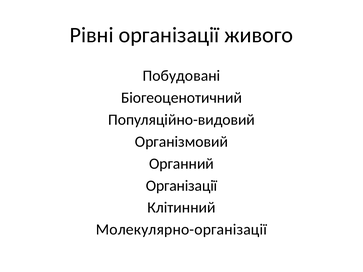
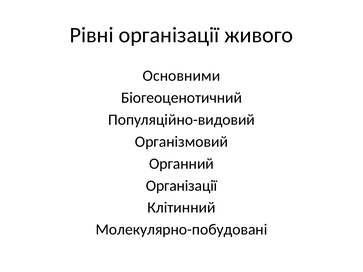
Побудовані: Побудовані -> Основними (181, 76)
Молекулярно-організації: Молекулярно-організації -> Молекулярно-побудовані (182, 230)
